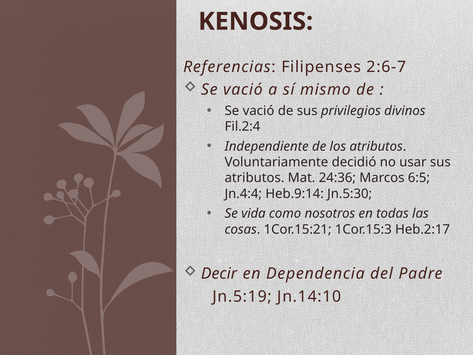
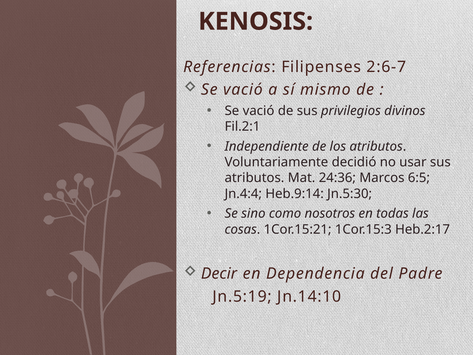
Fil.2:4: Fil.2:4 -> Fil.2:1 (242, 127)
vida: vida -> sino (253, 213)
